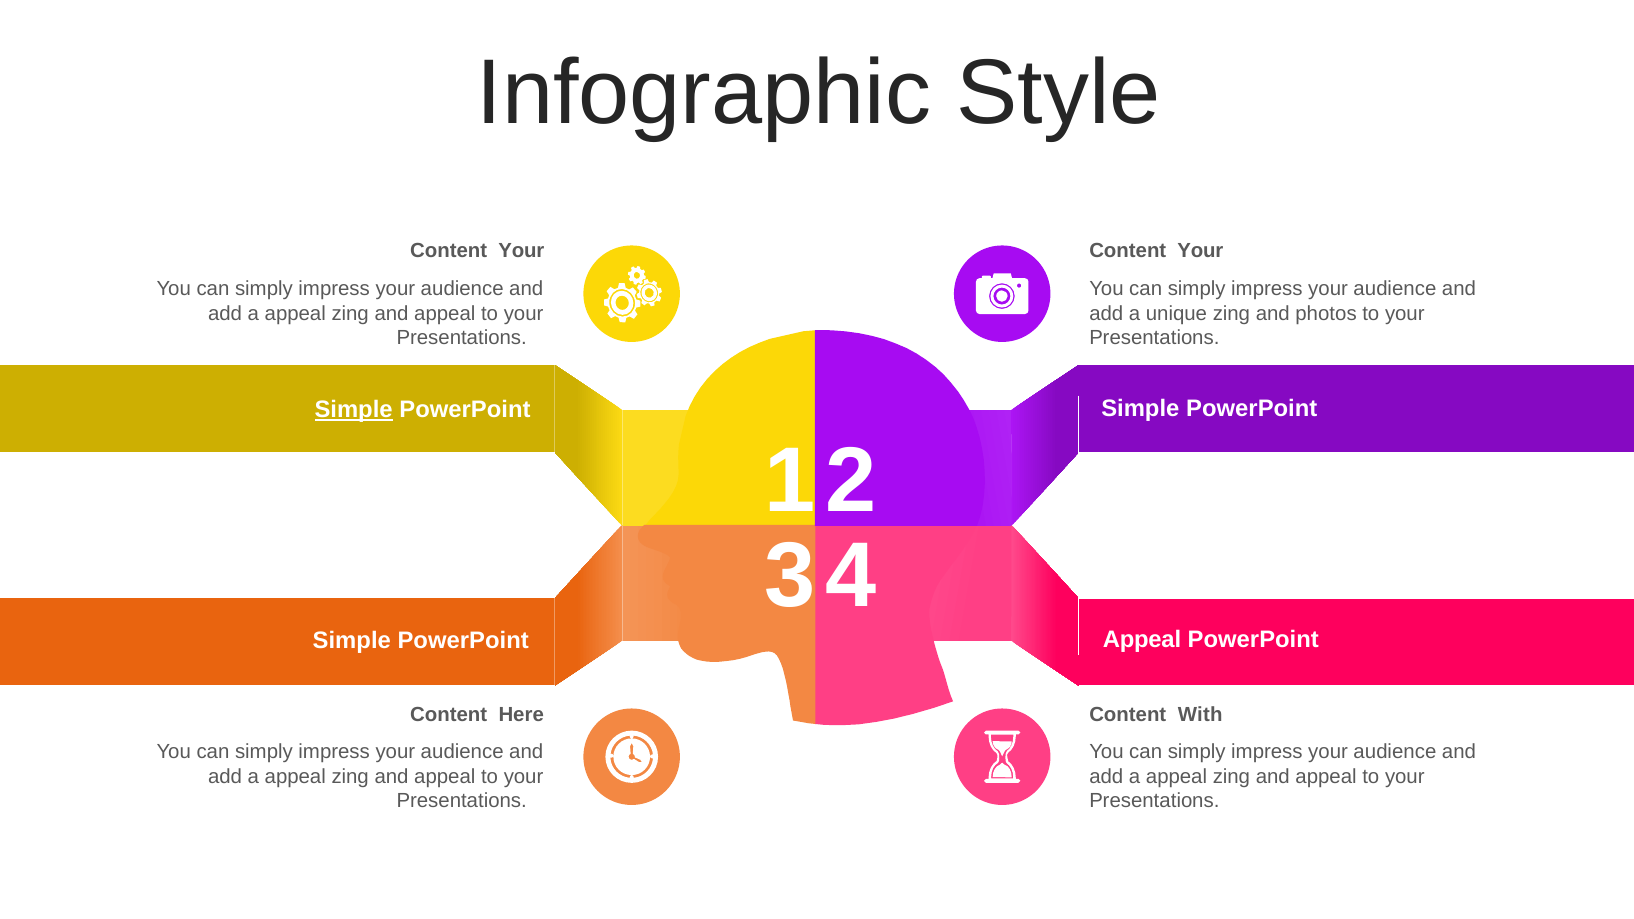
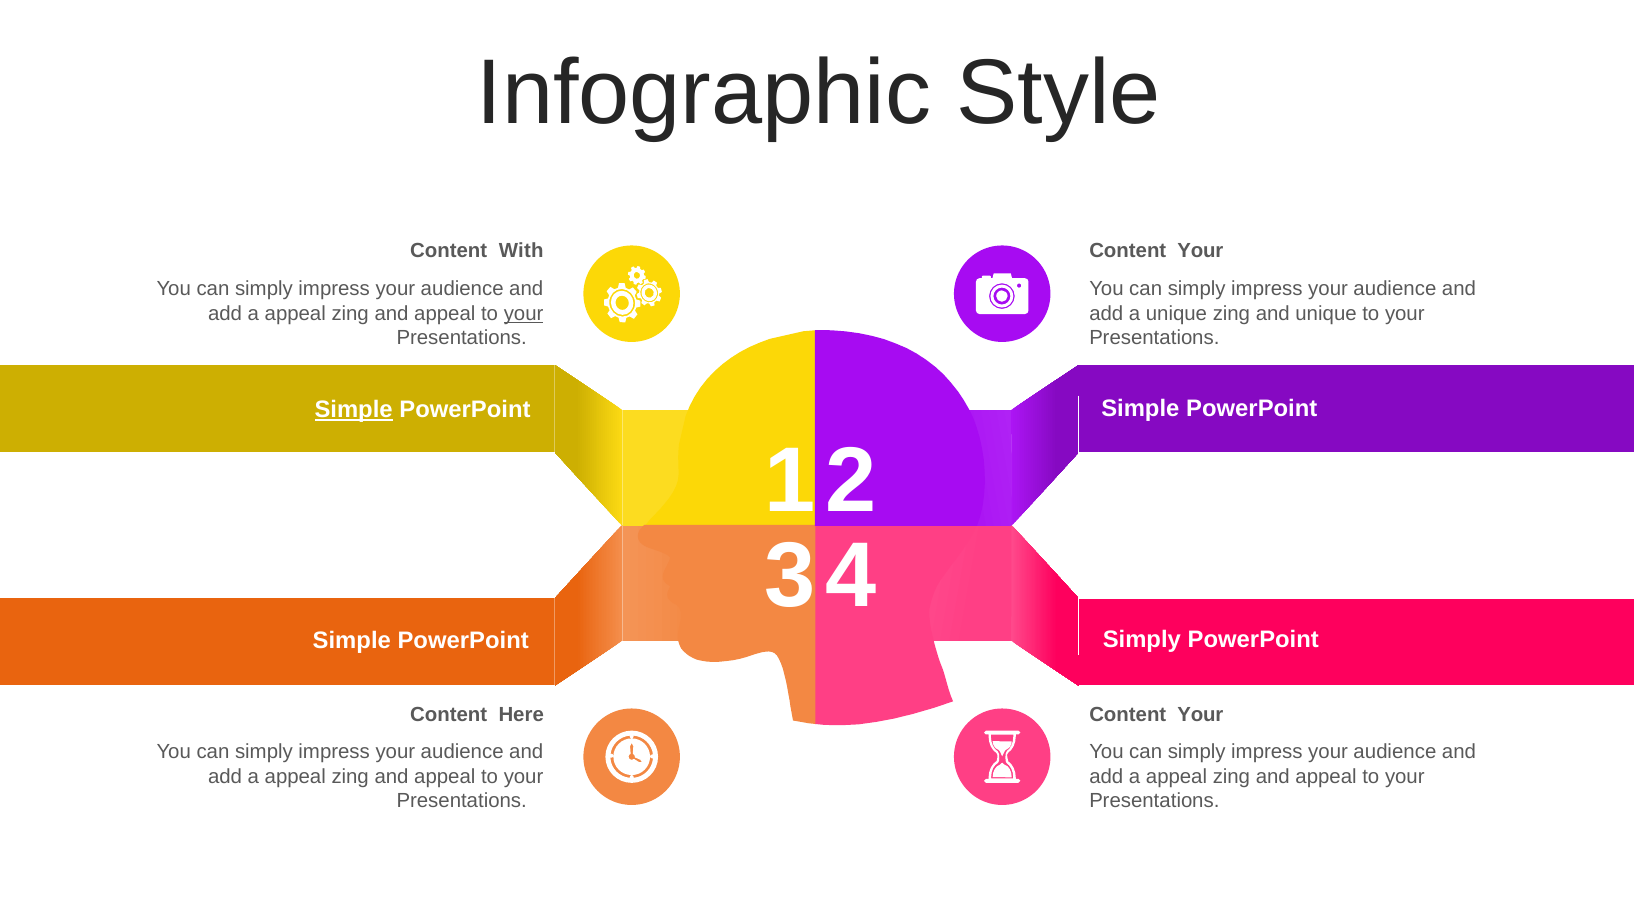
Your: Your -> With (521, 251)
your underline: none -> present (524, 313)
and photos: photos -> unique (1326, 313)
Appeal: Appeal -> Simply (1142, 640)
With: With -> Your (1200, 714)
